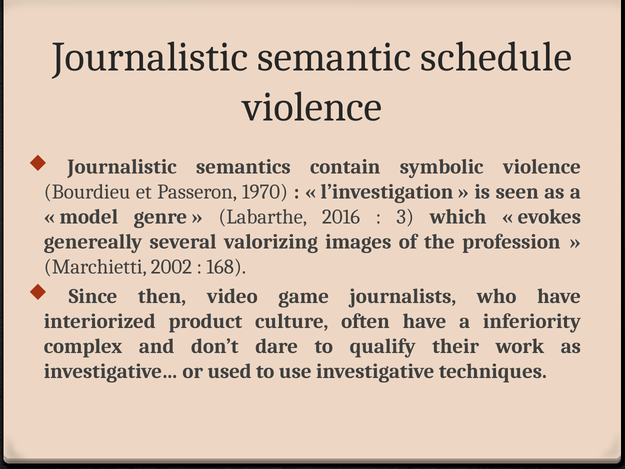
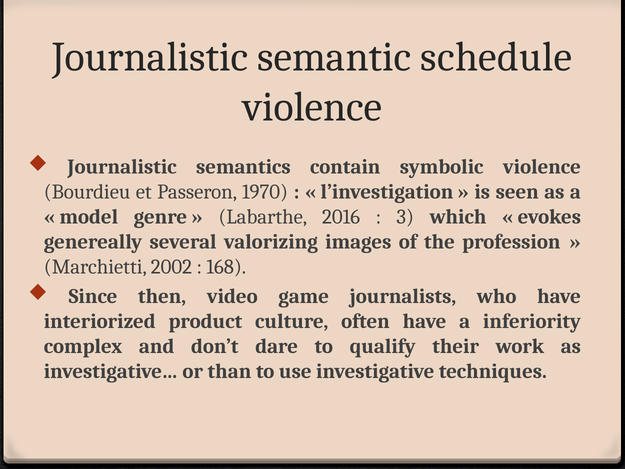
used: used -> than (229, 371)
